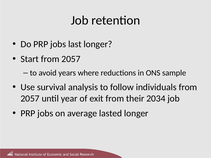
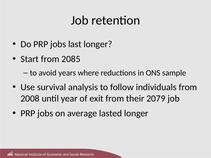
Start from 2057: 2057 -> 2085 (71, 59)
2057: 2057 -> 2008 (30, 99)
2034: 2034 -> 2079 (156, 99)
